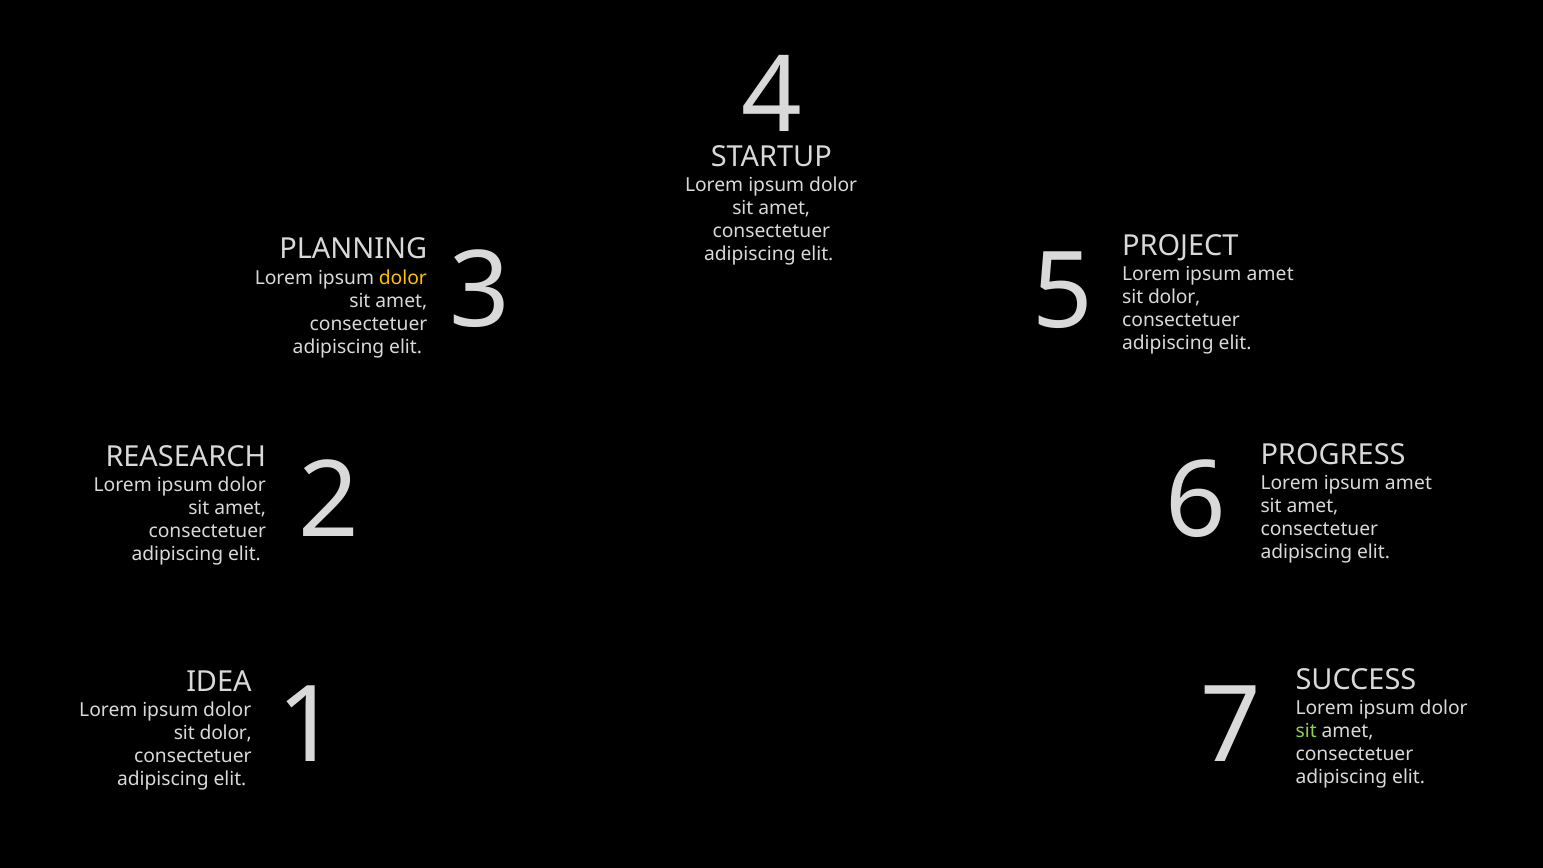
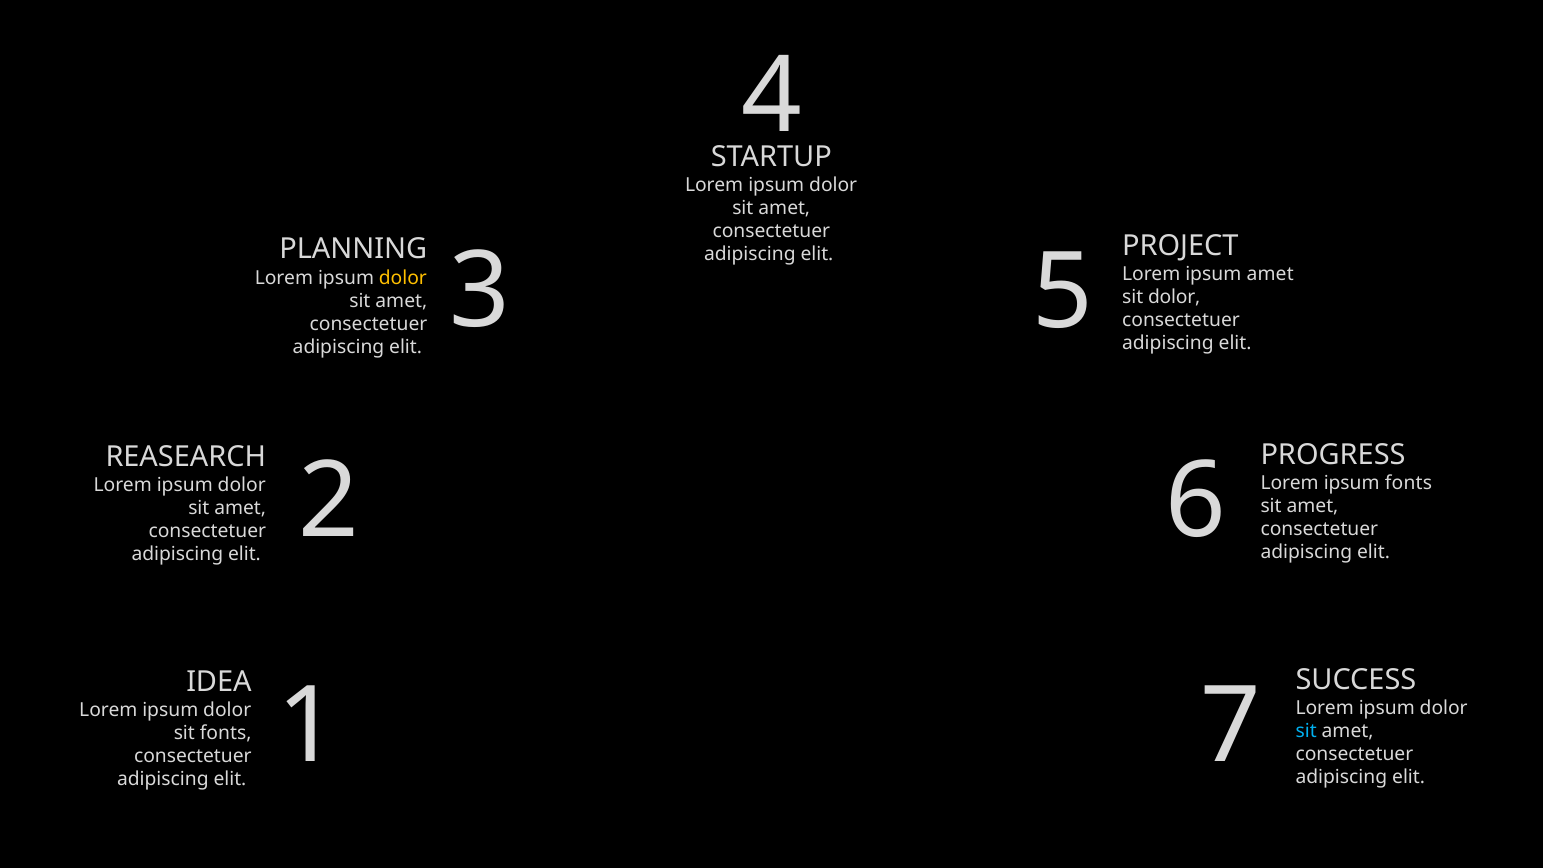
amet: amet -> fonts (1408, 483)
sit colour: light green -> light blue (1306, 731)
dolor: dolor -> fonts (226, 733)
